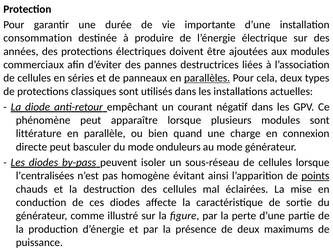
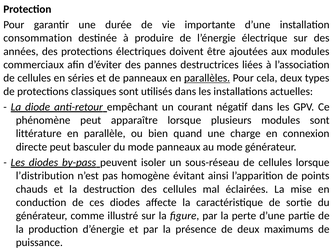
mode onduleurs: onduleurs -> panneaux (178, 147)
l’centralisées: l’centralisées -> l’distribution (45, 176)
points underline: present -> none (315, 176)
